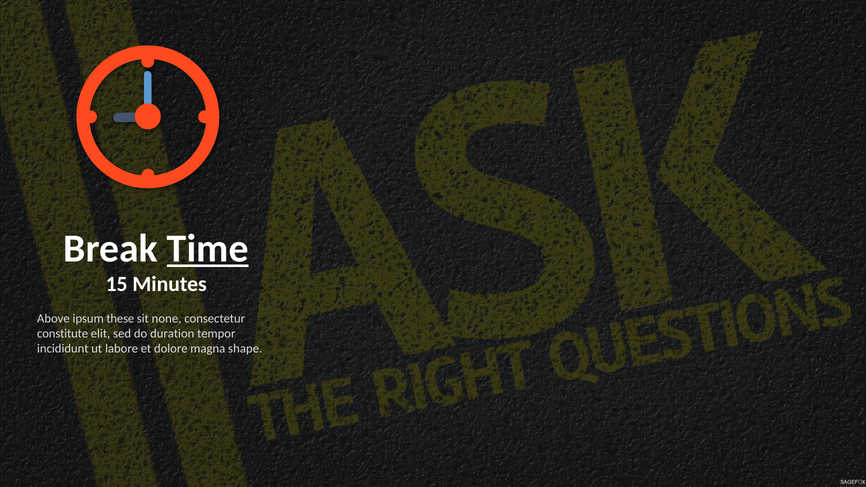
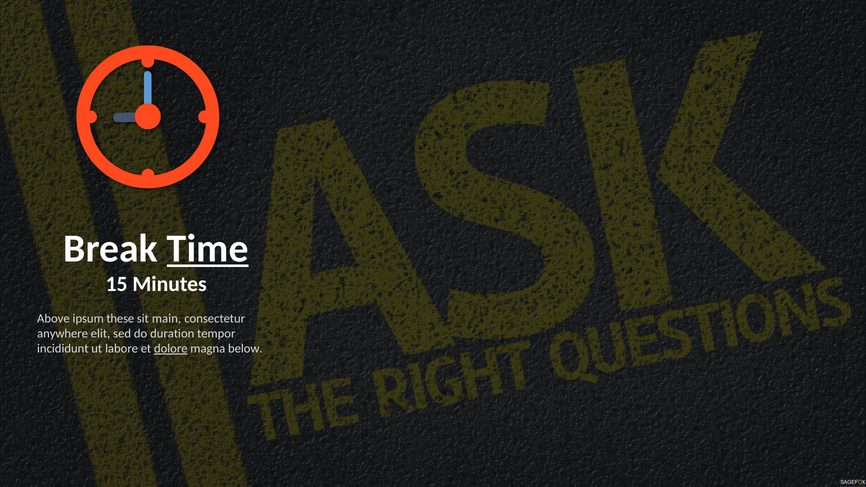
none: none -> main (167, 318)
constitute: constitute -> anywhere (63, 334)
dolore underline: none -> present (171, 349)
shape: shape -> below (245, 349)
